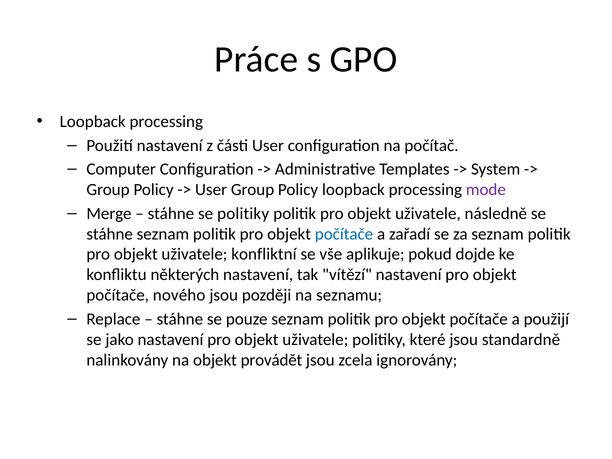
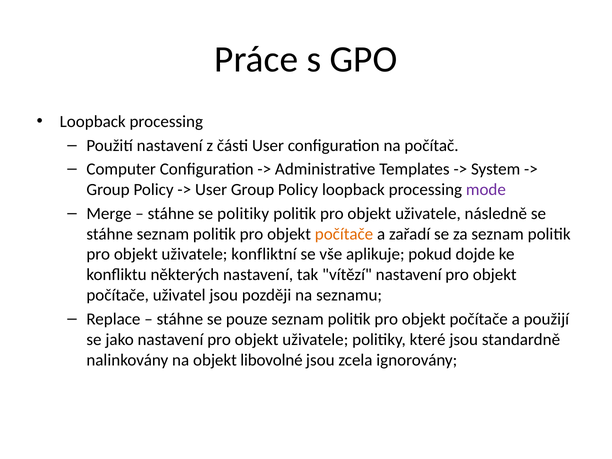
počítače colour: blue -> orange (344, 234)
nového: nového -> uživatel (179, 295)
provádět: provádět -> libovolné (271, 360)
